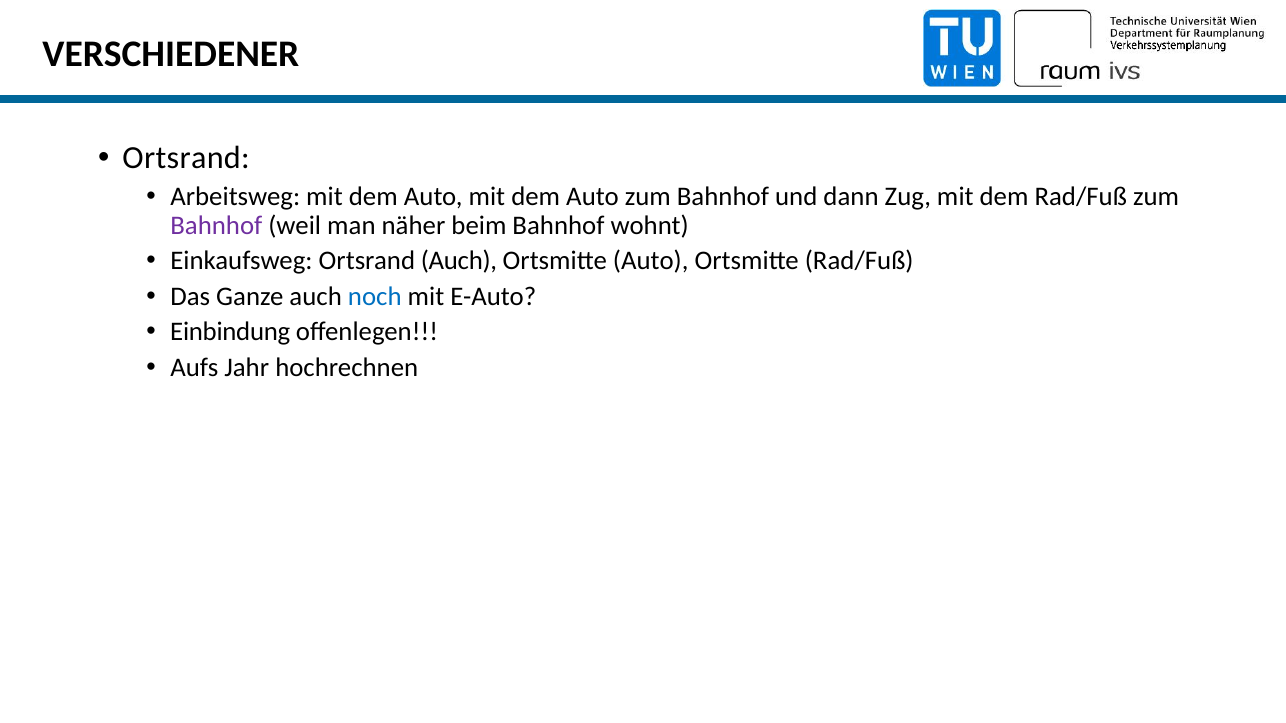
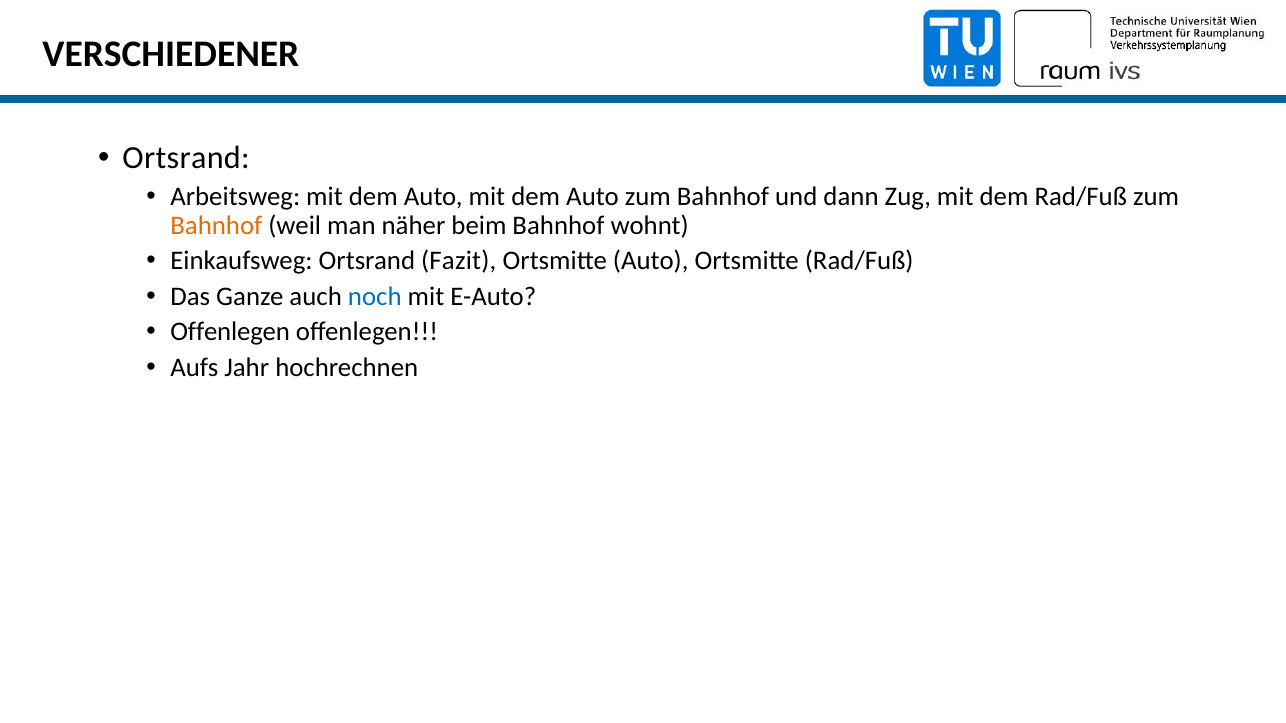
Bahnhof colour: purple -> orange (216, 225)
Ortsrand Auch: Auch -> Fazit (459, 261)
Einbindung: Einbindung -> Offenlegen (230, 332)
